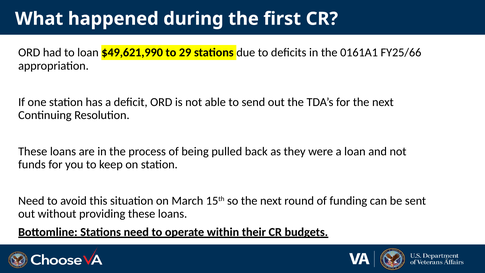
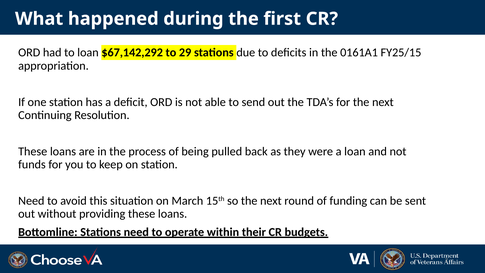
$49,621,990: $49,621,990 -> $67,142,292 (132, 53)
FY25/66: FY25/66 -> FY25/15 (401, 53)
